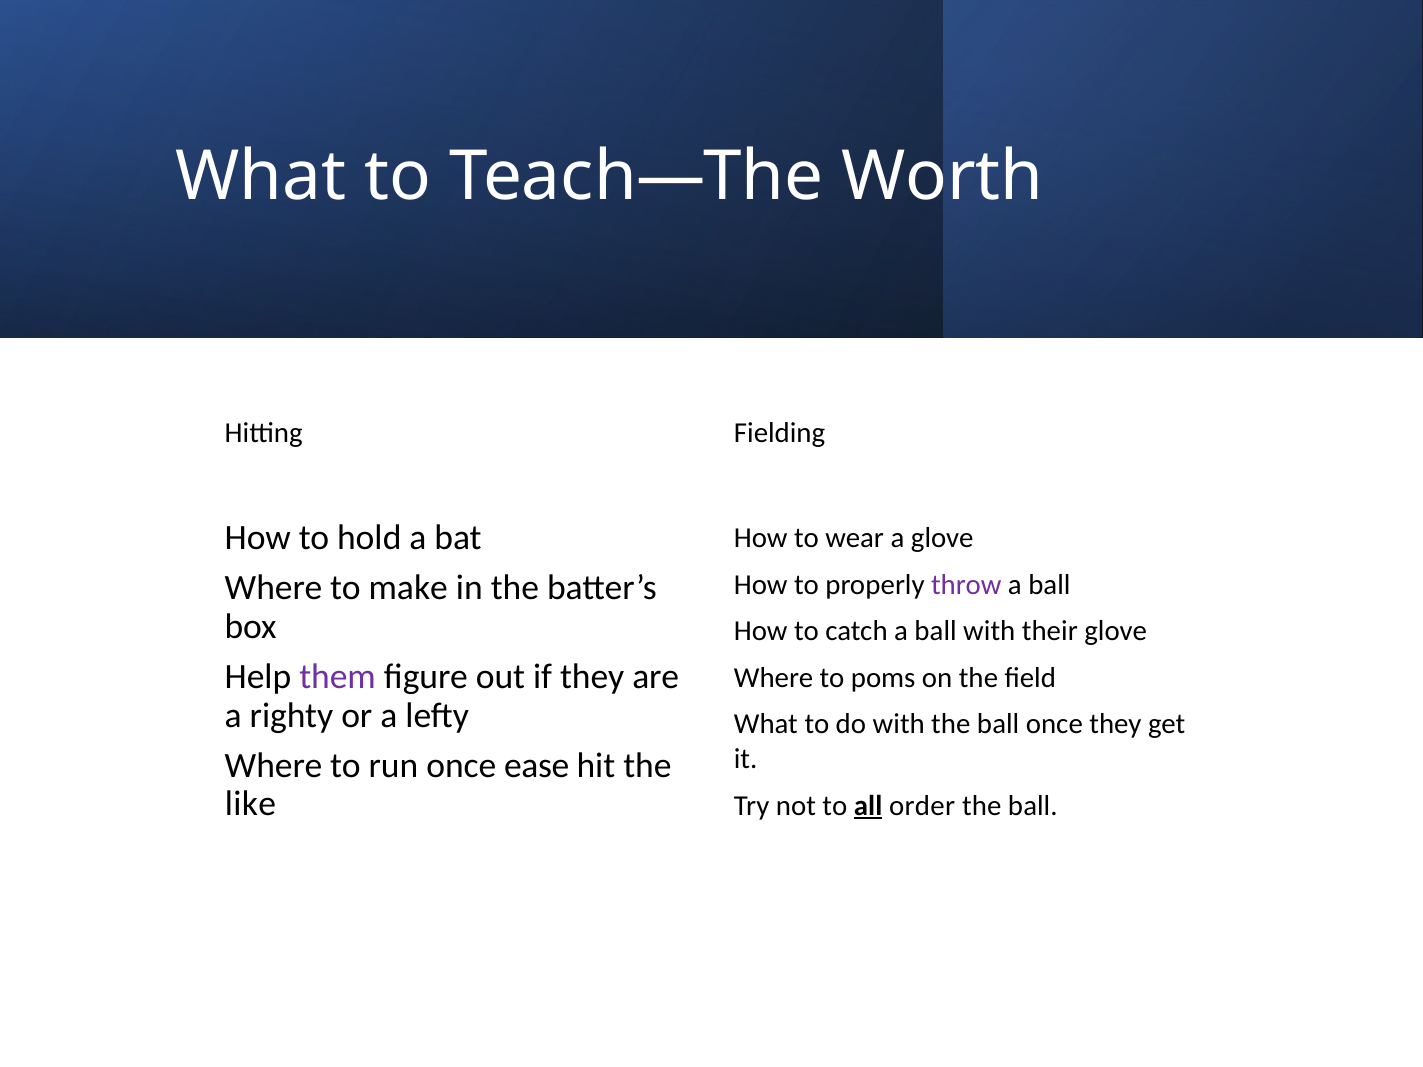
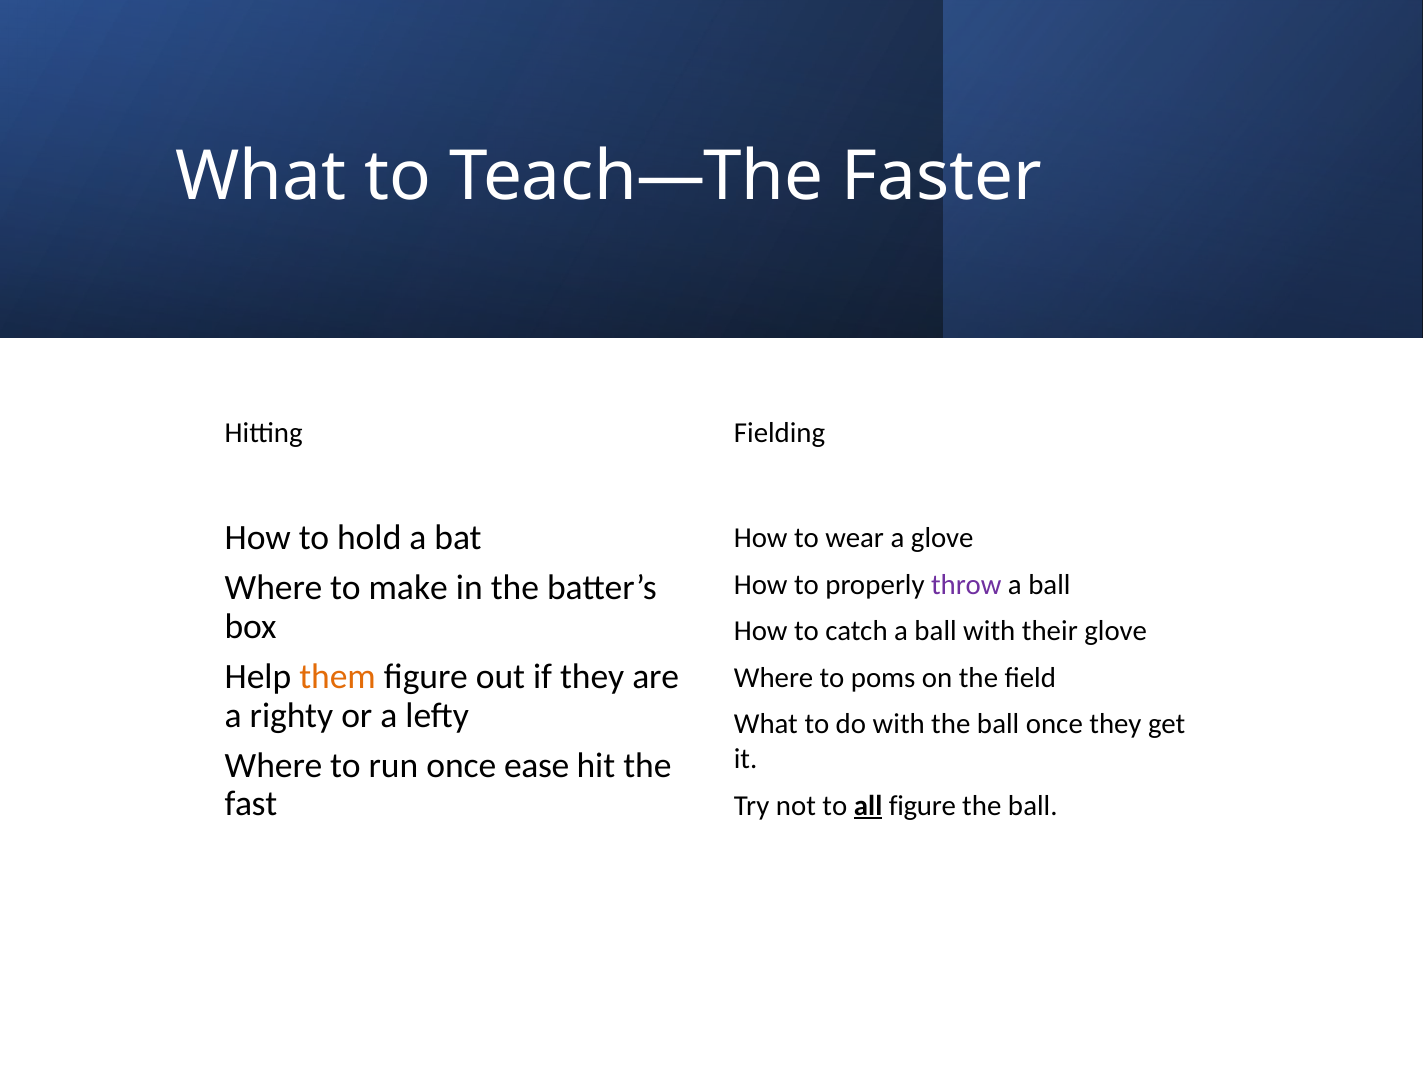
Worth: Worth -> Faster (942, 177)
them colour: purple -> orange (338, 677)
like: like -> fast (251, 804)
all order: order -> figure (922, 806)
